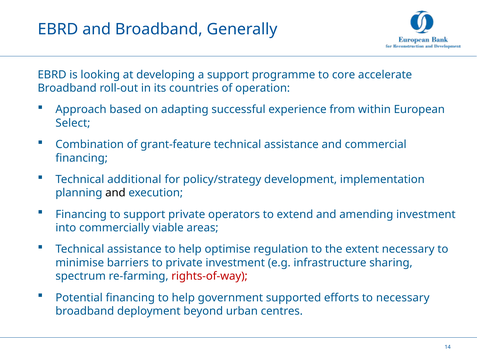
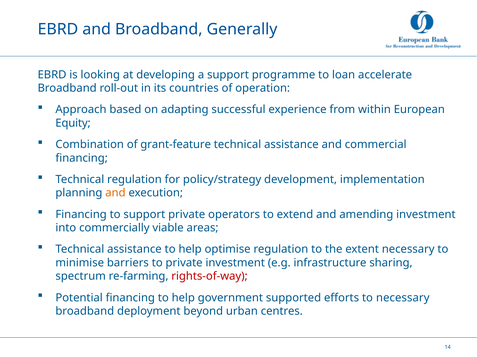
core: core -> loan (344, 75)
Select: Select -> Equity (73, 123)
Technical additional: additional -> regulation (134, 180)
and colour: black -> orange (115, 193)
